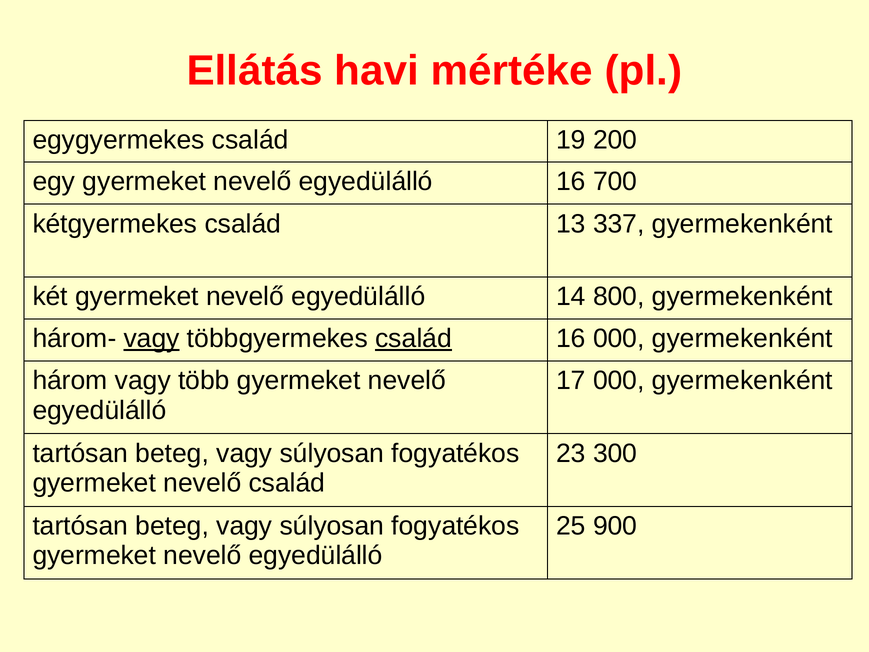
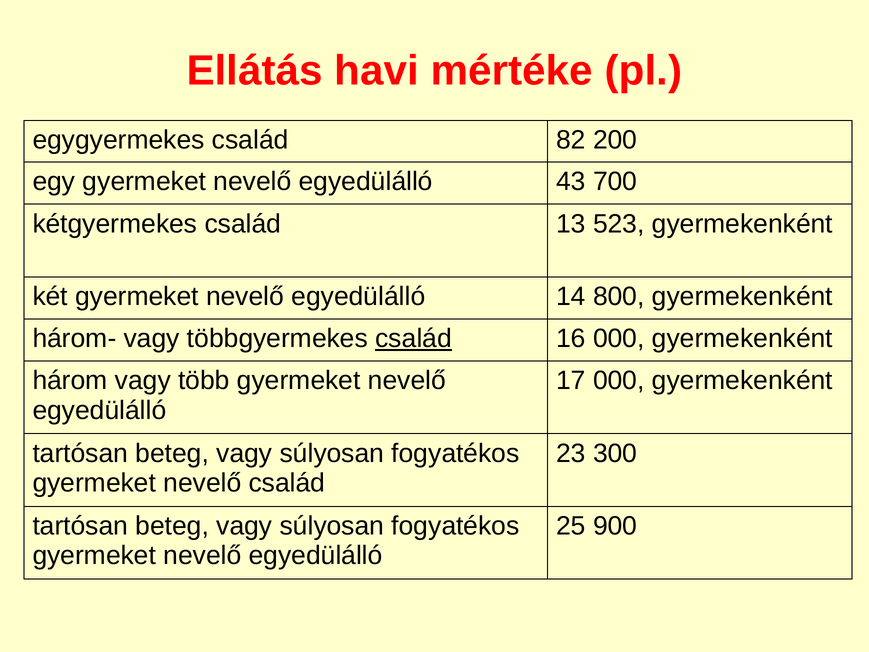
19: 19 -> 82 (571, 140)
egyedülálló 16: 16 -> 43 (571, 182)
337: 337 -> 523 (619, 224)
vagy underline: present -> none (152, 338)
